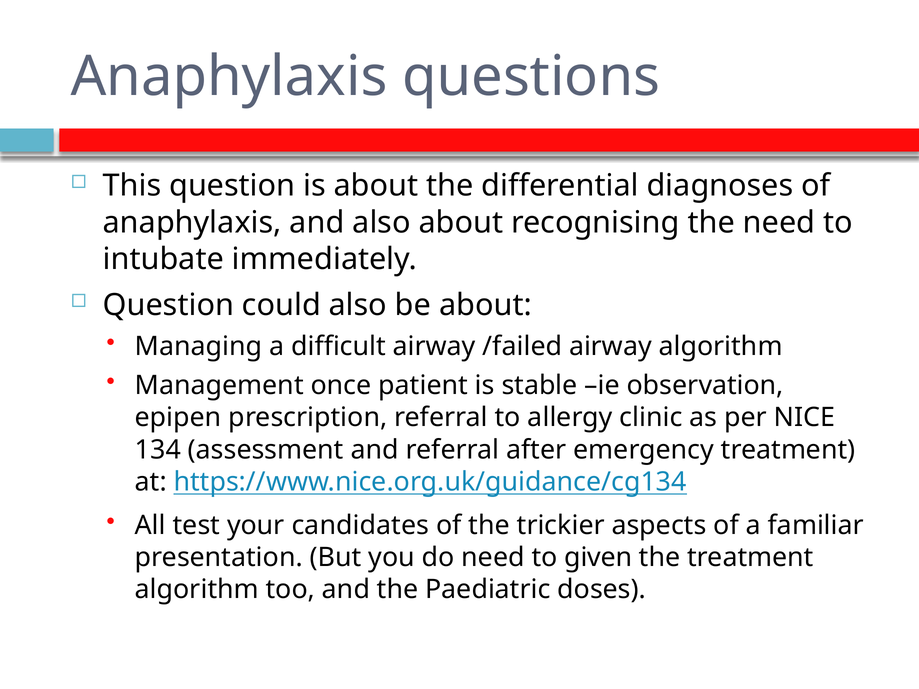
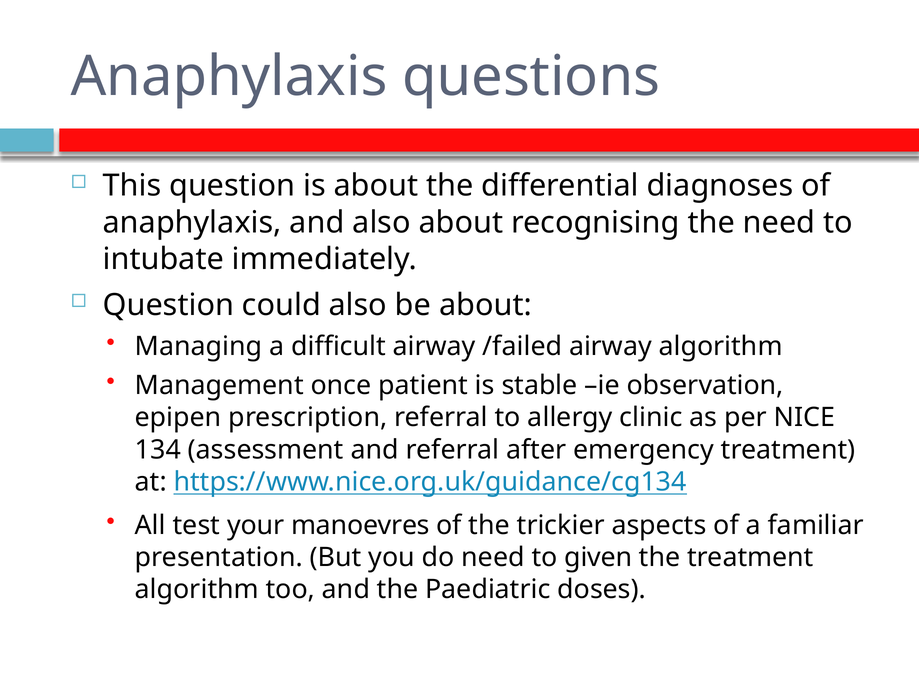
candidates: candidates -> manoevres (360, 525)
